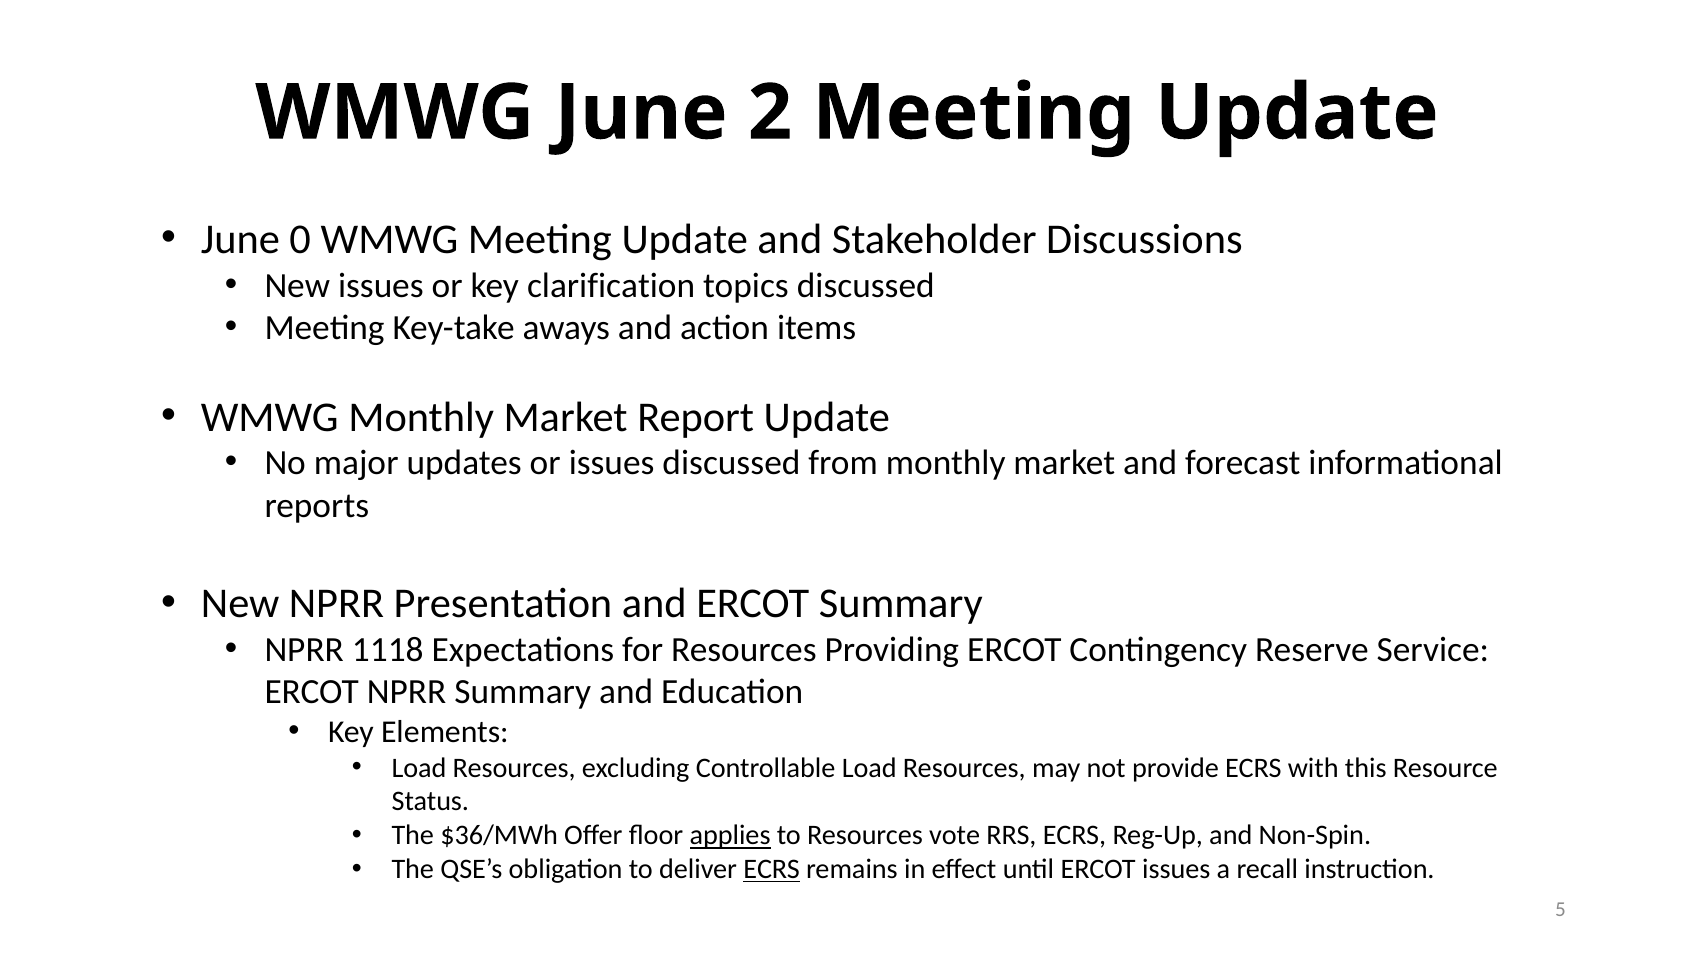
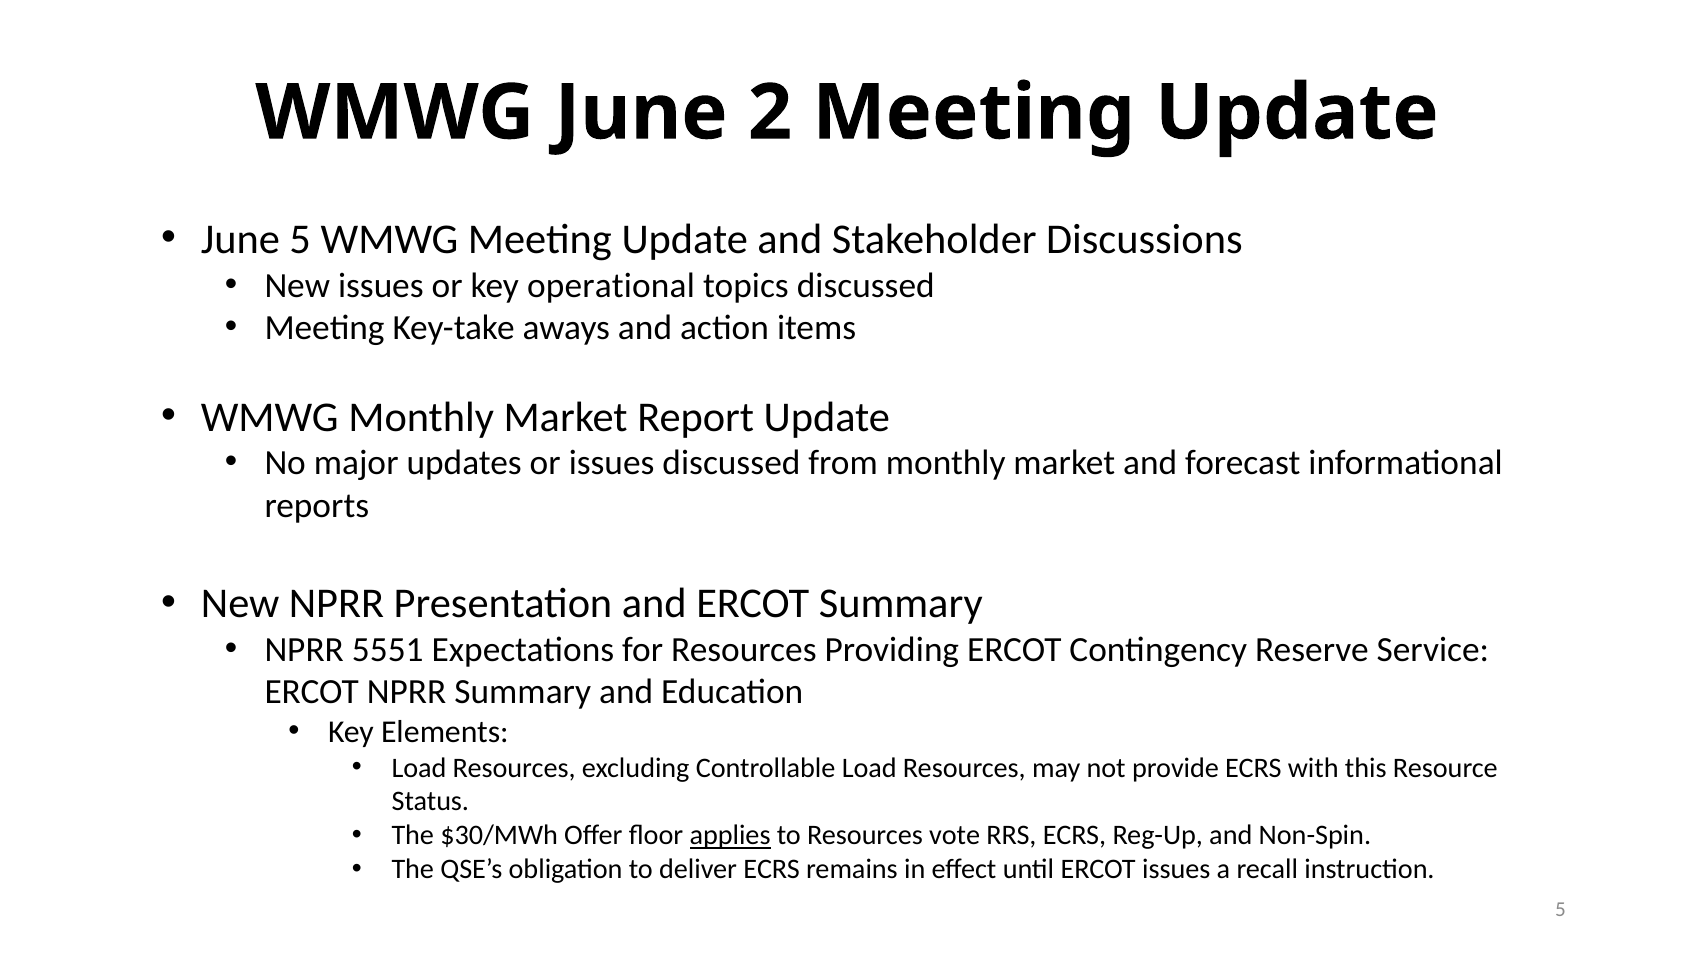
June 0: 0 -> 5 (300, 239)
clarification: clarification -> operational (611, 285)
1118: 1118 -> 5551 (388, 650)
$36/MWh: $36/MWh -> $30/MWh (499, 836)
ECRS underline: present -> none (772, 870)
